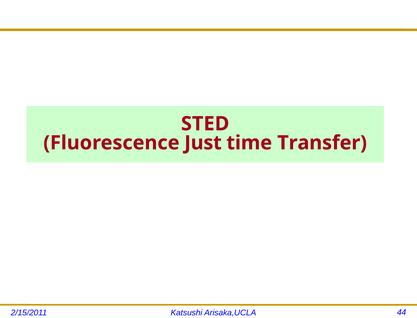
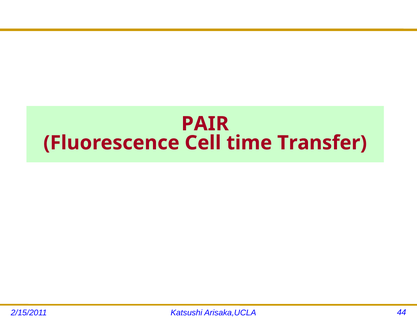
STED: STED -> PAIR (205, 124)
Just: Just -> Cell (203, 143)
